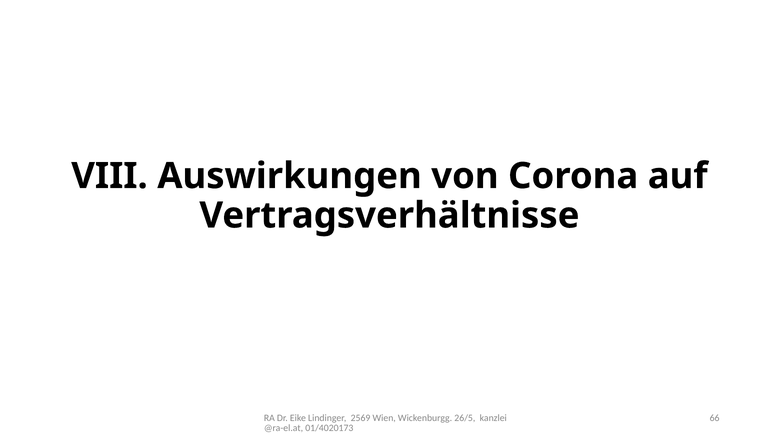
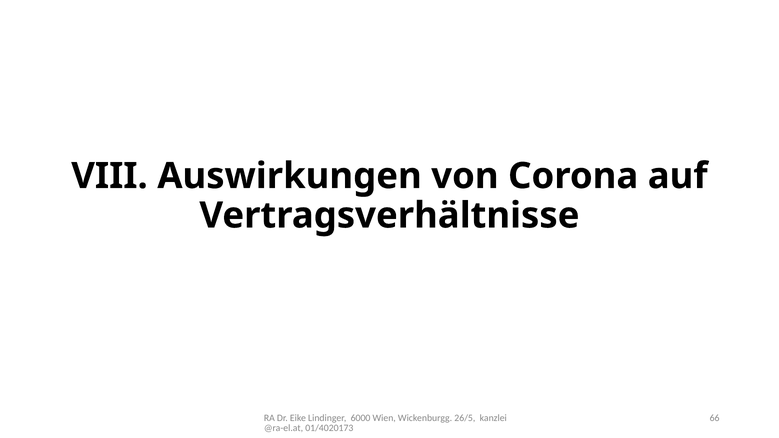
2569: 2569 -> 6000 (361, 418)
